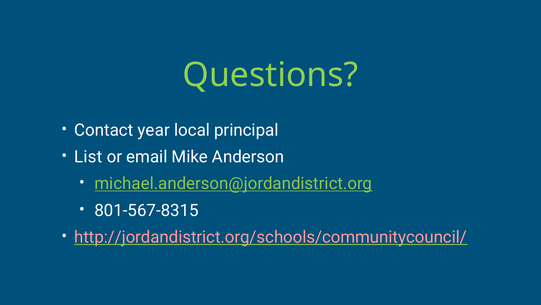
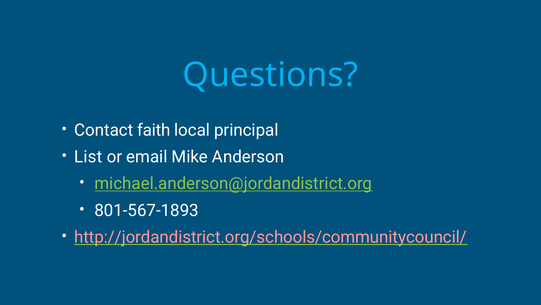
Questions colour: light green -> light blue (270, 75)
year: year -> faith (154, 130)
801-567-8315: 801-567-8315 -> 801-567-1893 (147, 210)
